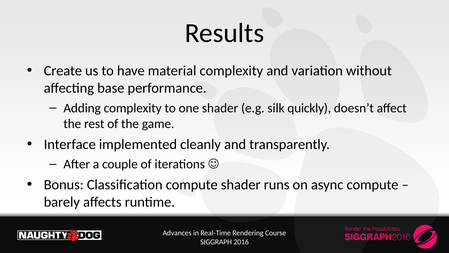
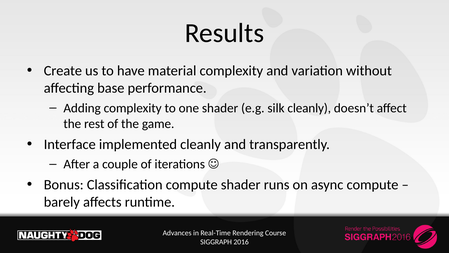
silk quickly: quickly -> cleanly (309, 108)
